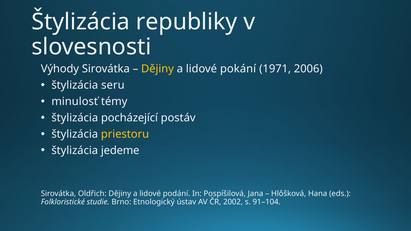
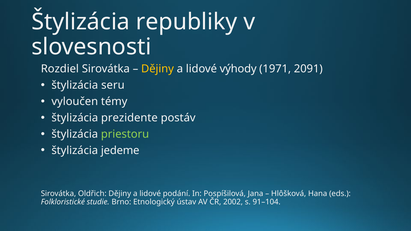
Výhody: Výhody -> Rozdiel (60, 69)
pokání: pokání -> výhody (238, 69)
2006: 2006 -> 2091 (308, 69)
minulosť: minulosť -> vyloučen (75, 102)
pocházející: pocházející -> prezidente (129, 118)
priestoru colour: yellow -> light green (125, 134)
